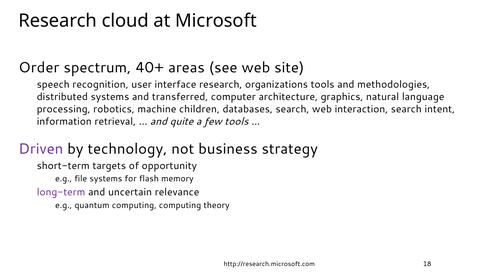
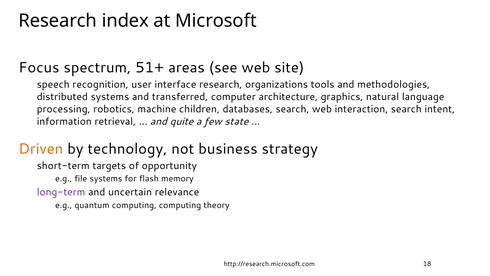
cloud: cloud -> index (125, 21)
Order: Order -> Focus (39, 68)
40+: 40+ -> 51+ (150, 68)
few tools: tools -> state (237, 121)
Driven colour: purple -> orange (41, 149)
